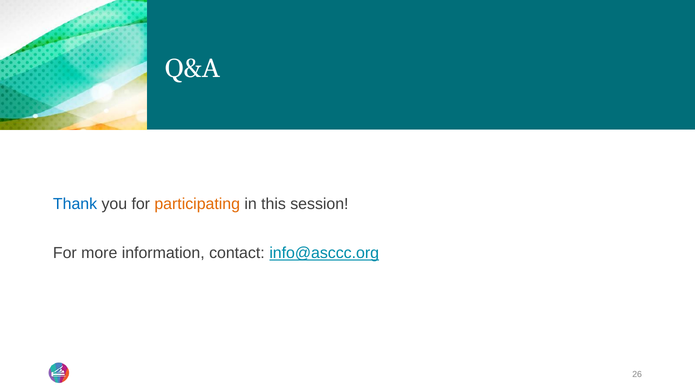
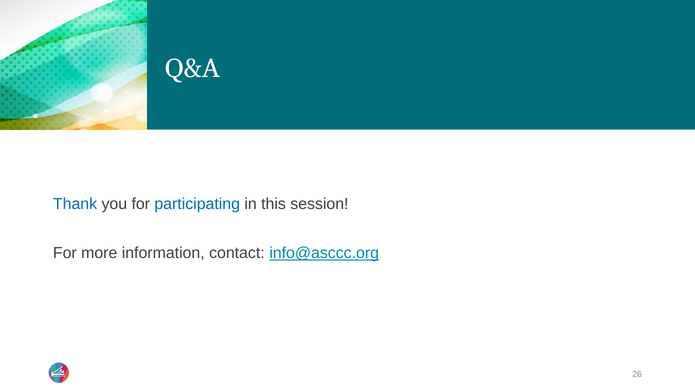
participating colour: orange -> blue (197, 204)
